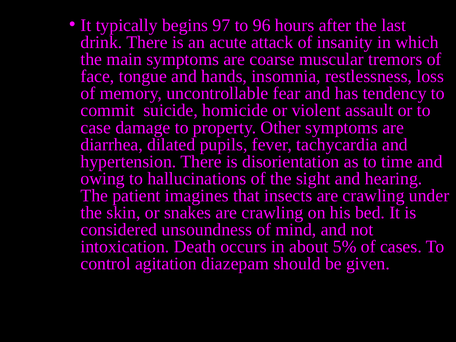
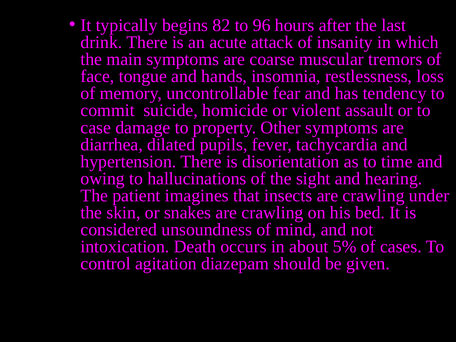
97: 97 -> 82 (221, 25)
